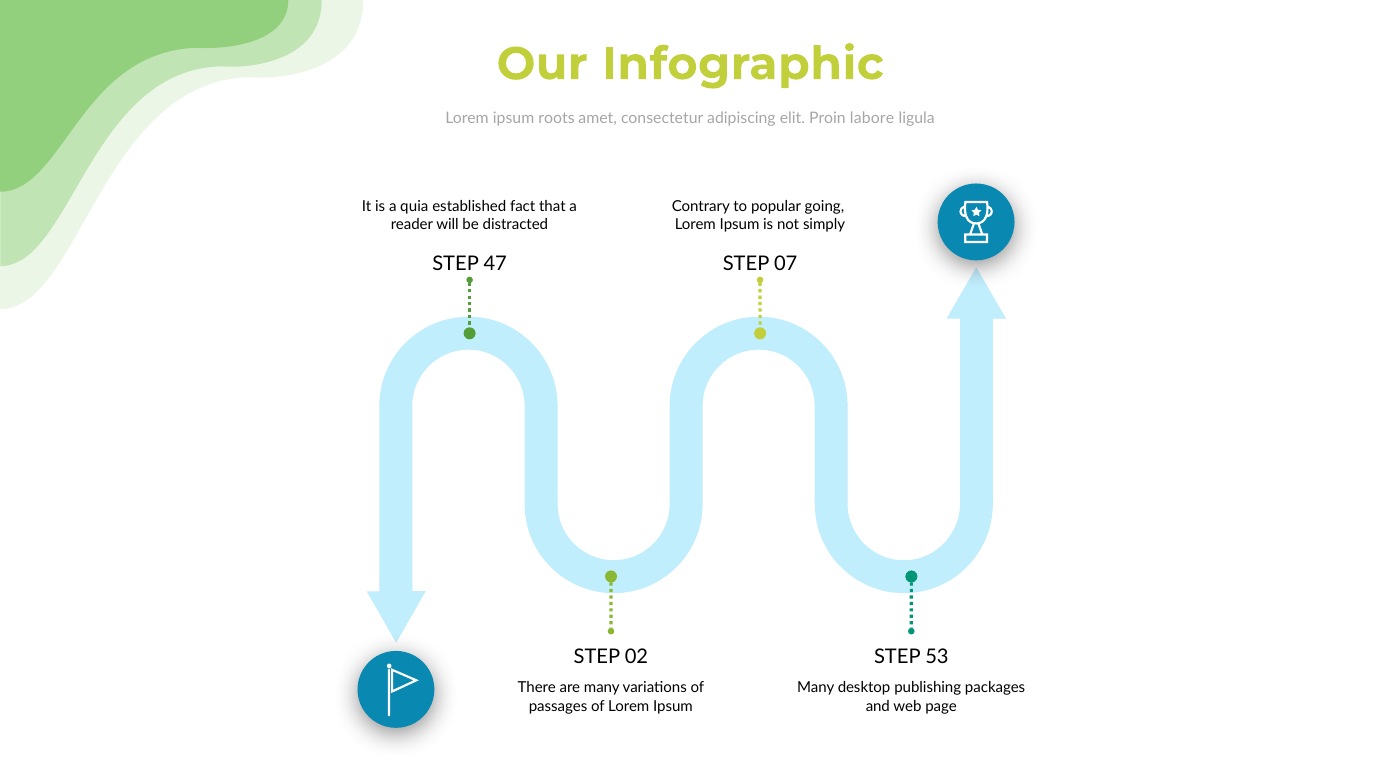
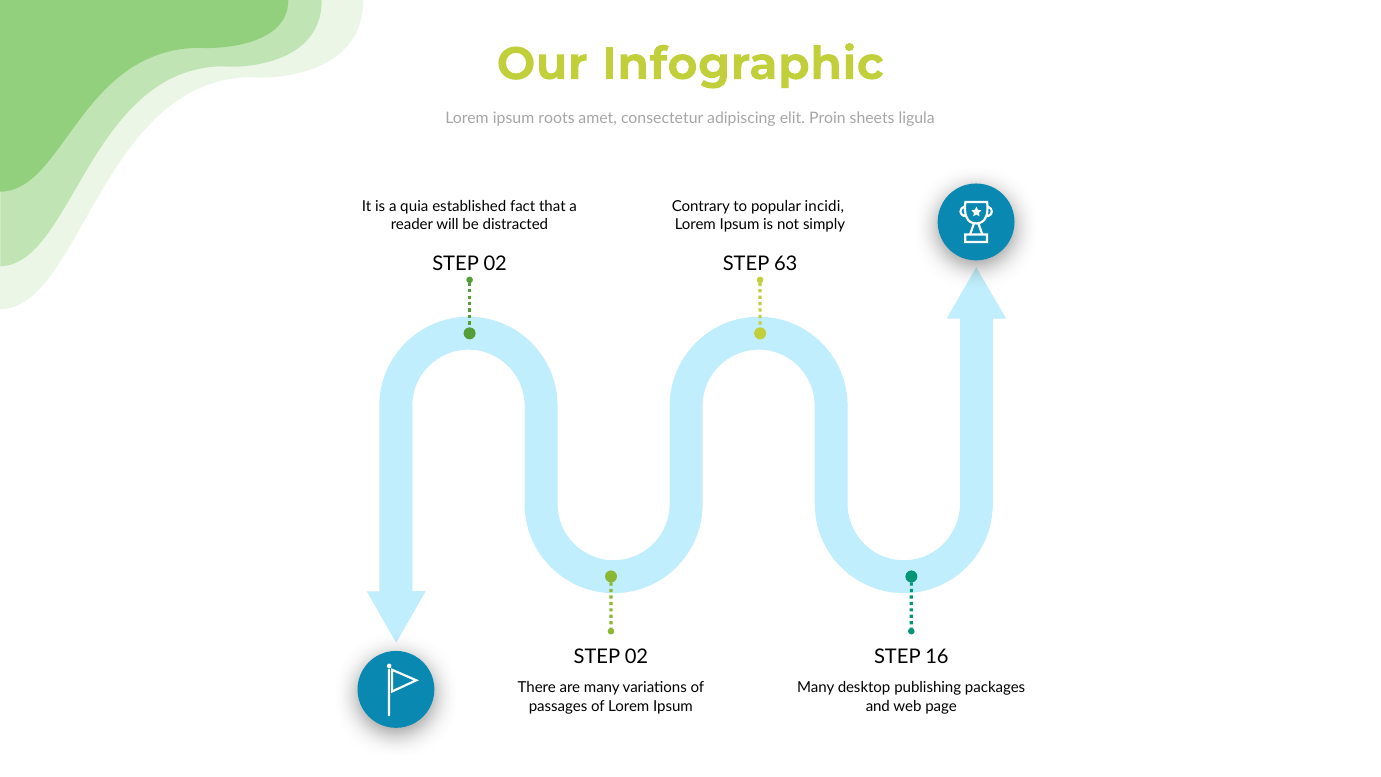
labore: labore -> sheets (872, 119)
going: going -> incidi (824, 207)
47: 47 -> 02 (495, 264)
07: 07 -> 63 (786, 264)
53: 53 -> 16 (937, 657)
